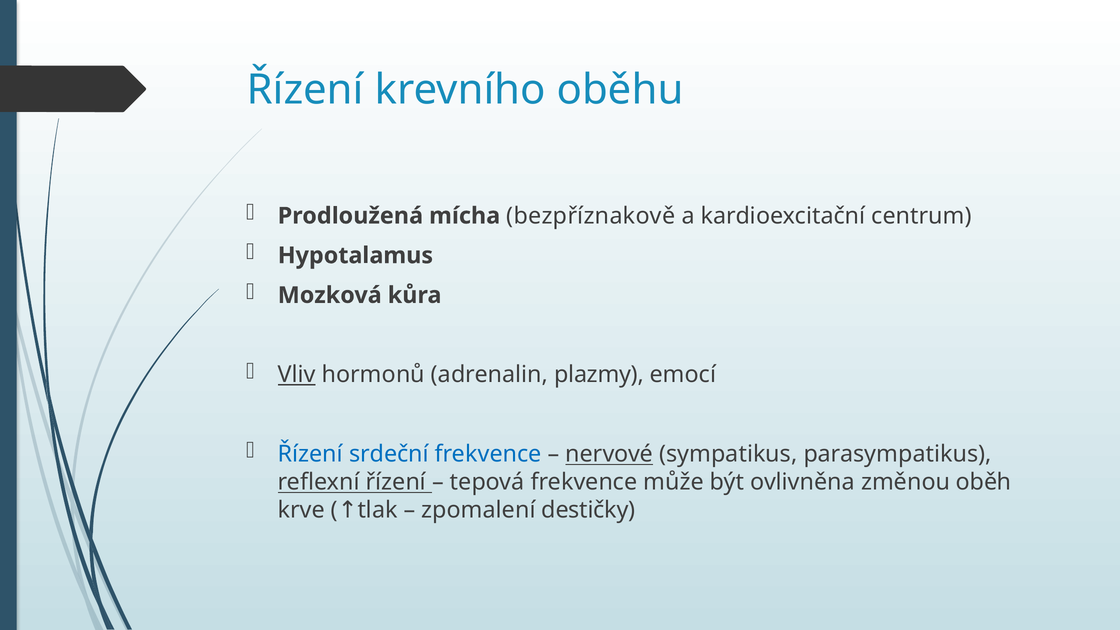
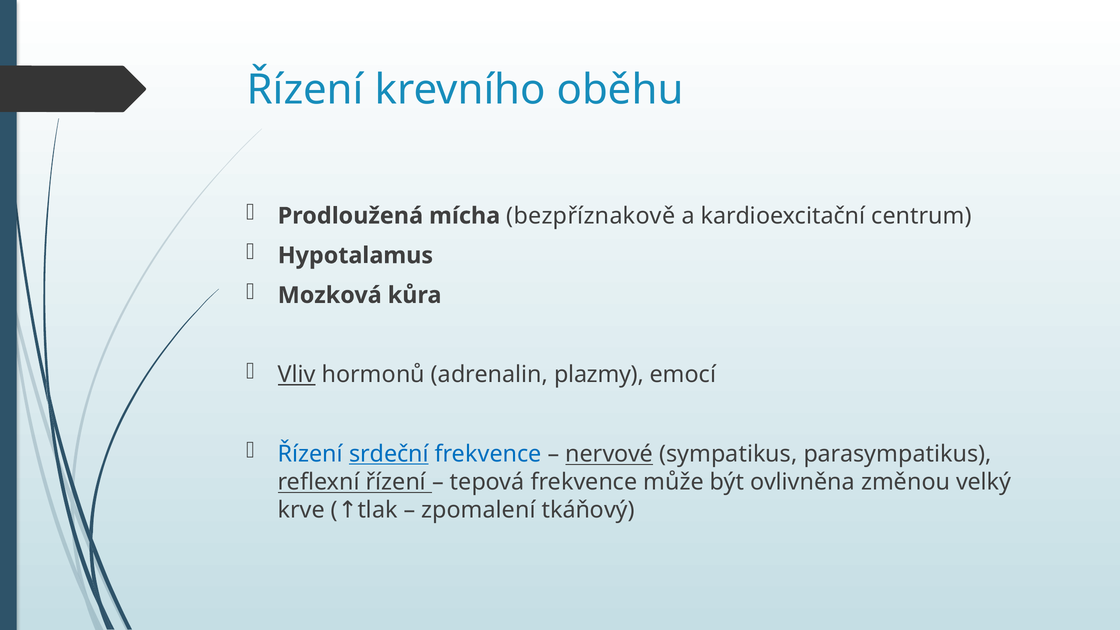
srdeční underline: none -> present (389, 454)
oběh: oběh -> velký (984, 482)
destičky: destičky -> tkáňový (588, 510)
